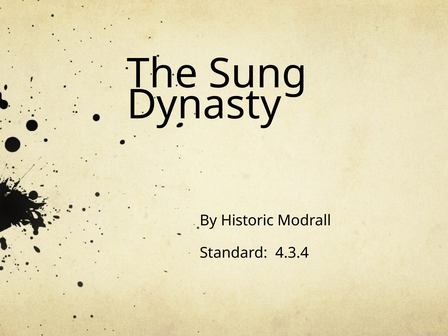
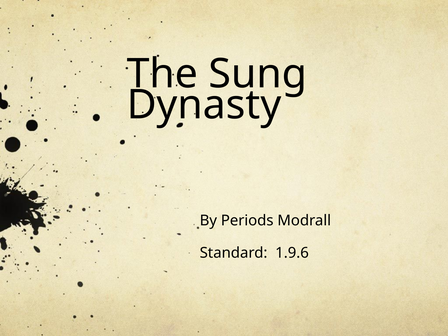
Historic: Historic -> Periods (247, 221)
4.3.4: 4.3.4 -> 1.9.6 (292, 253)
